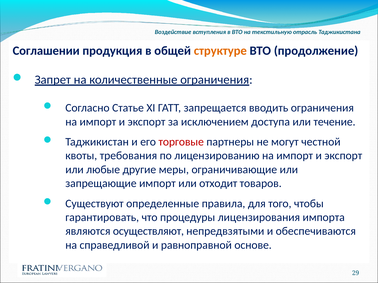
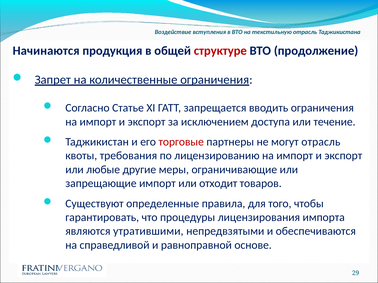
Соглашении: Соглашении -> Начинаются (46, 51)
структуре colour: orange -> red (220, 51)
могут честной: честной -> отрасль (321, 142)
осуществляют: осуществляют -> утратившими (148, 232)
